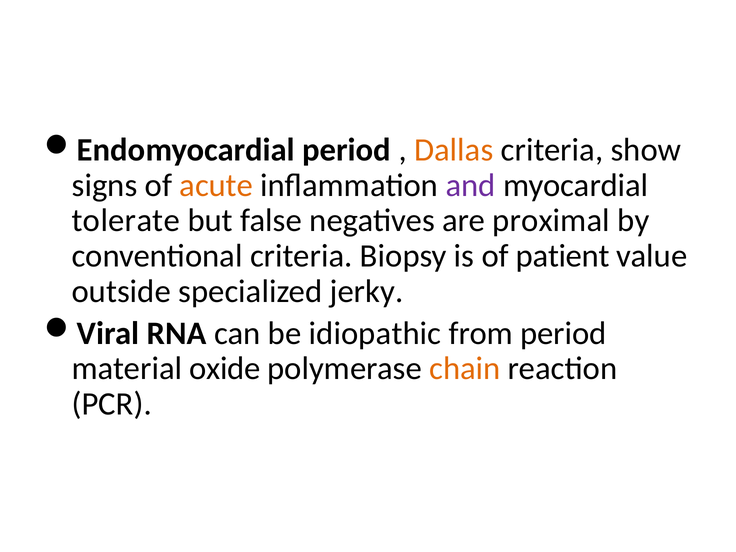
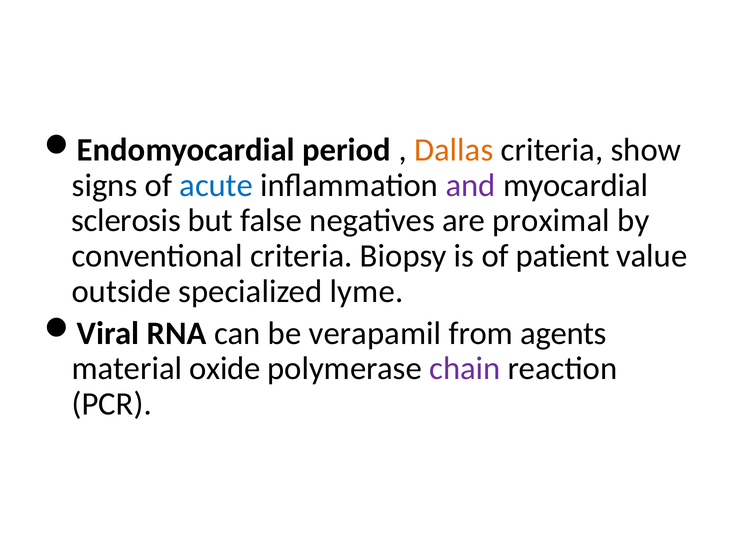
acute colour: orange -> blue (216, 185)
tolerate: tolerate -> sclerosis (126, 221)
jerky: jerky -> lyme (367, 291)
idiopathic: idiopathic -> verapamil (375, 333)
from period: period -> agents (563, 333)
chain colour: orange -> purple (465, 369)
